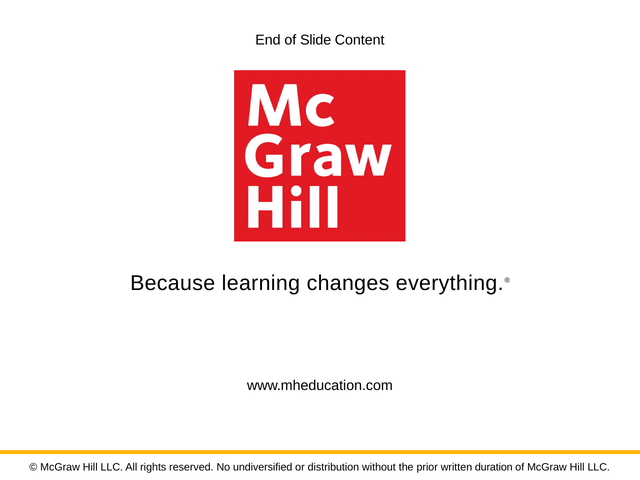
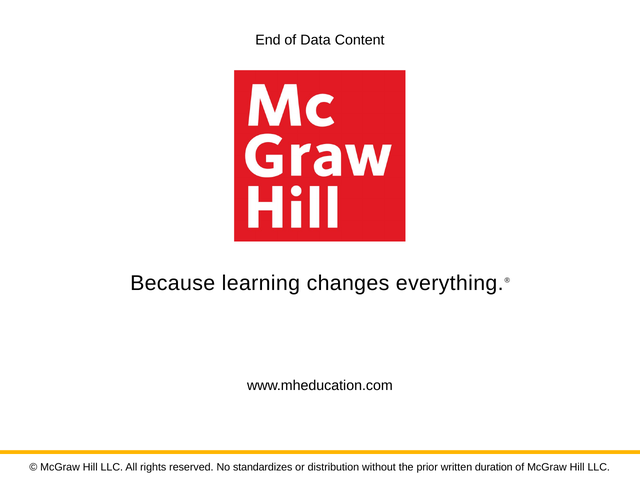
Slide: Slide -> Data (316, 40)
undiversified: undiversified -> standardizes (263, 467)
